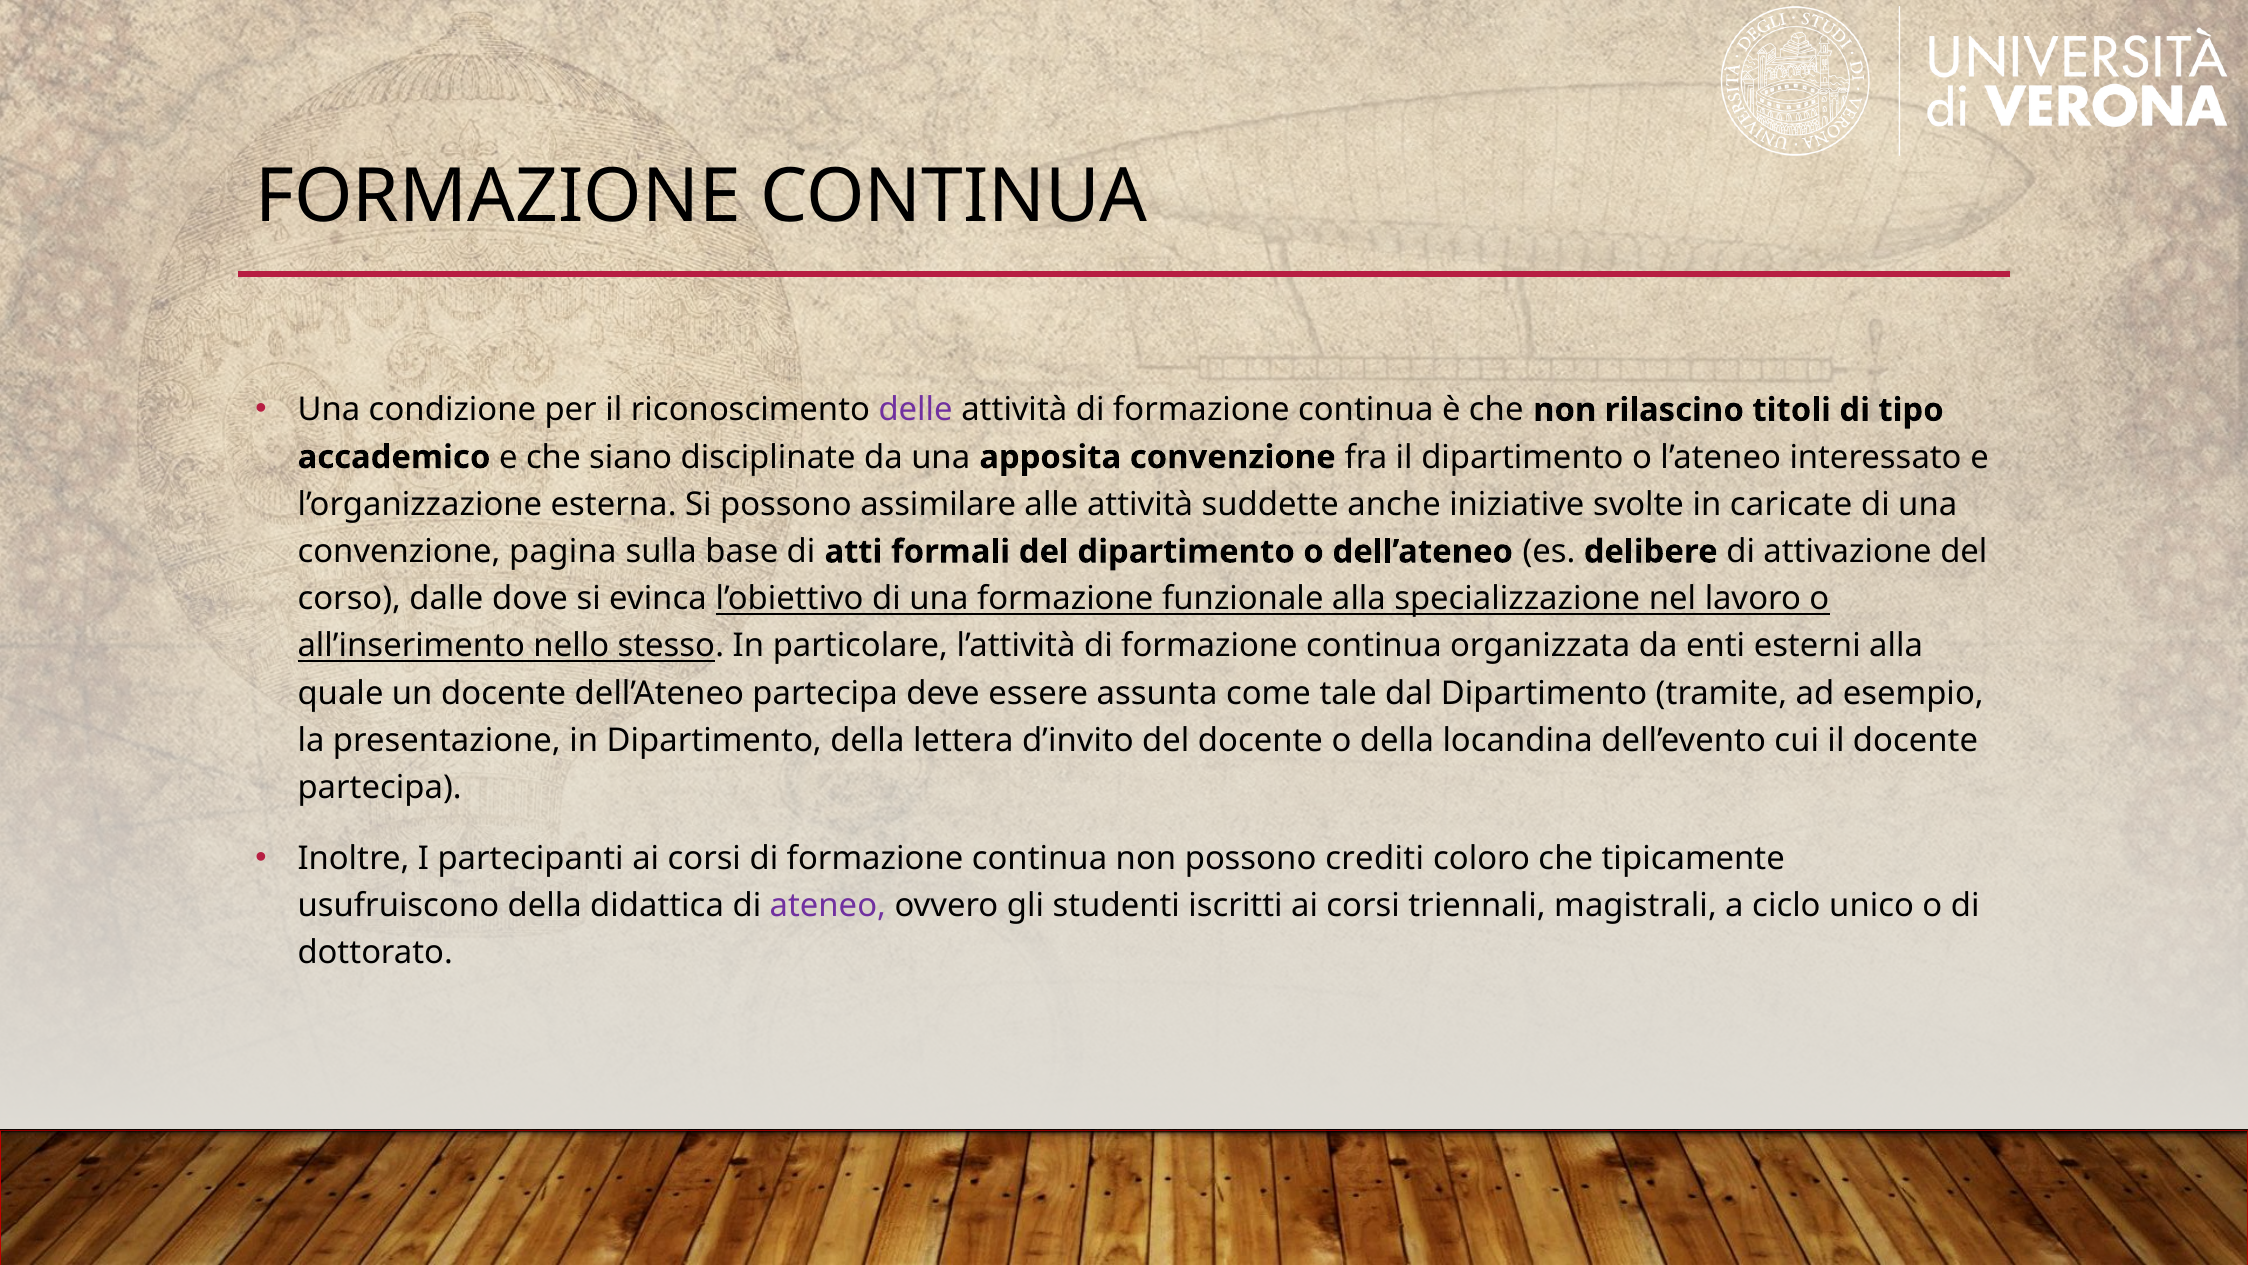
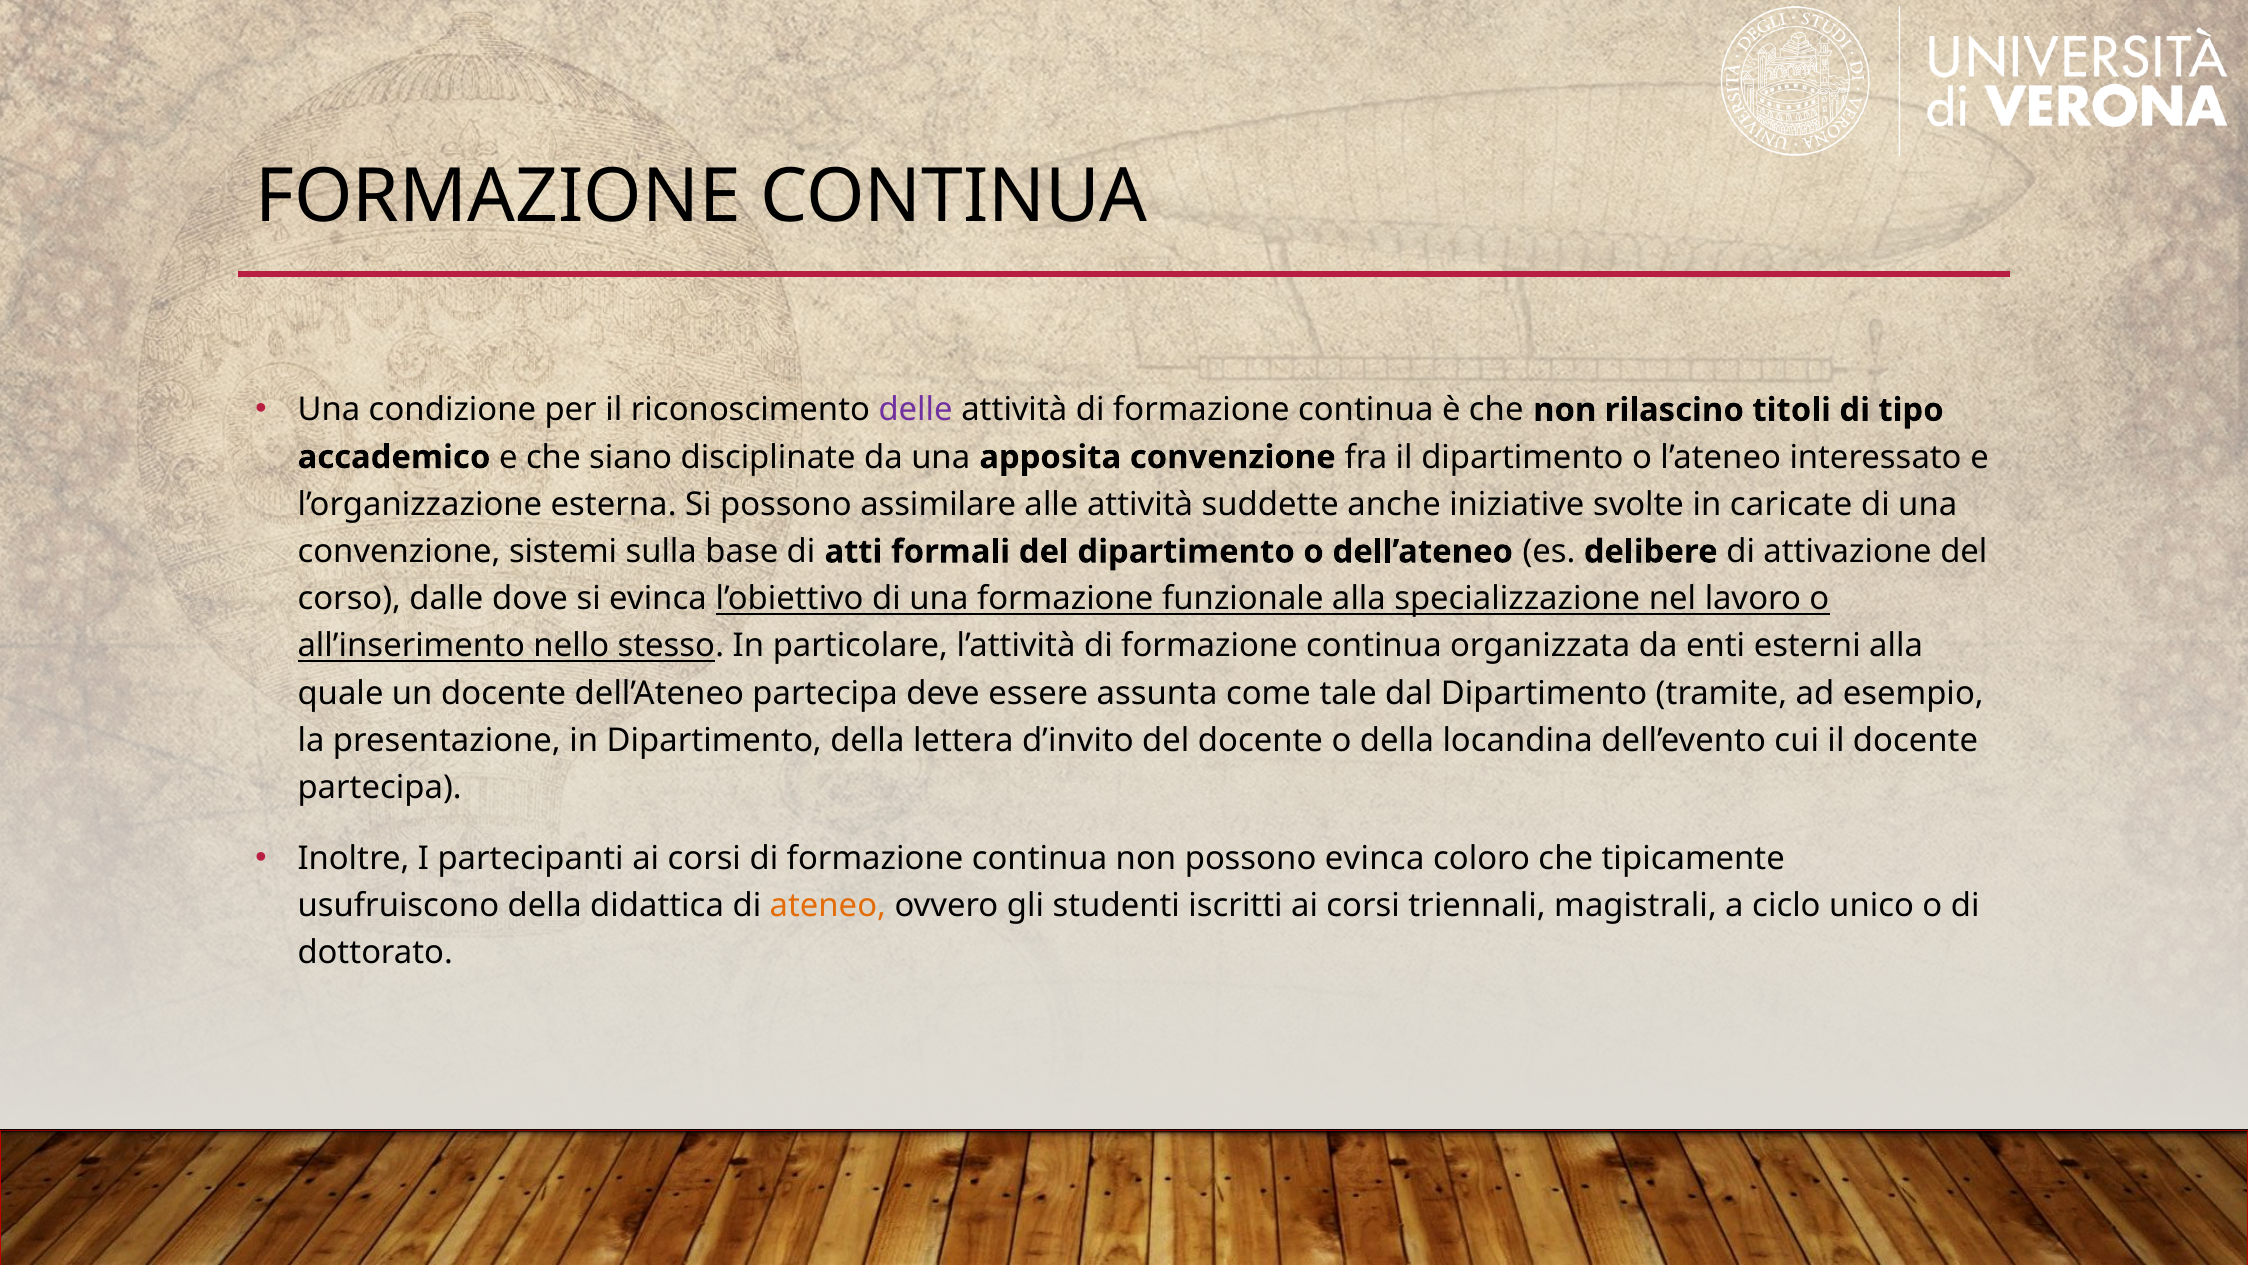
pagina: pagina -> sistemi (563, 551)
possono crediti: crediti -> evinca (1375, 858)
ateneo colour: purple -> orange (828, 905)
